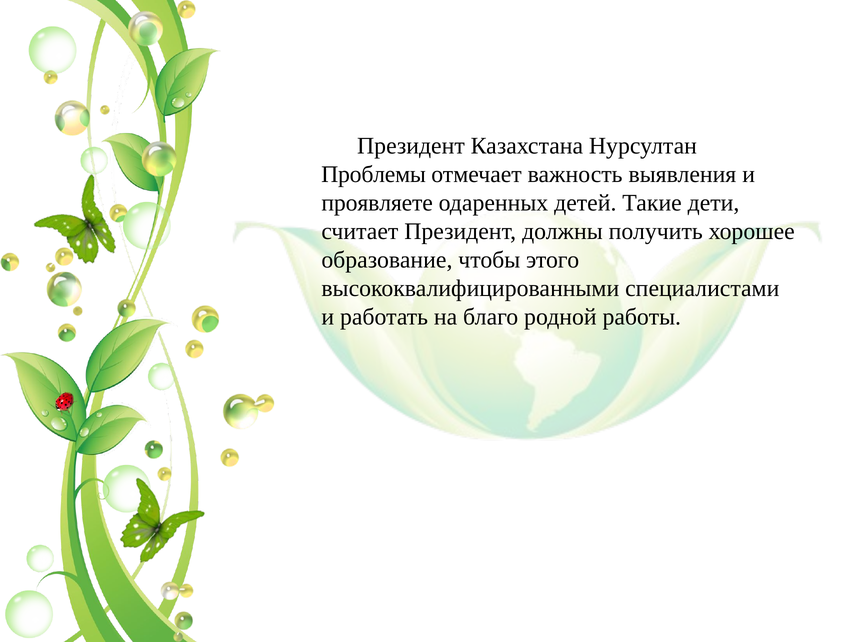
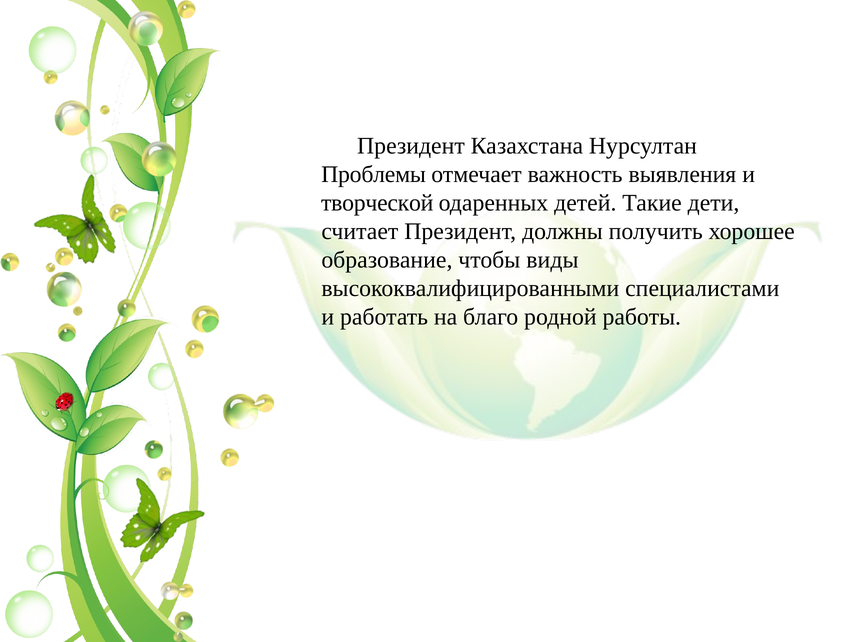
проявляете: проявляете -> творческой (377, 203)
этого: этого -> виды (552, 260)
